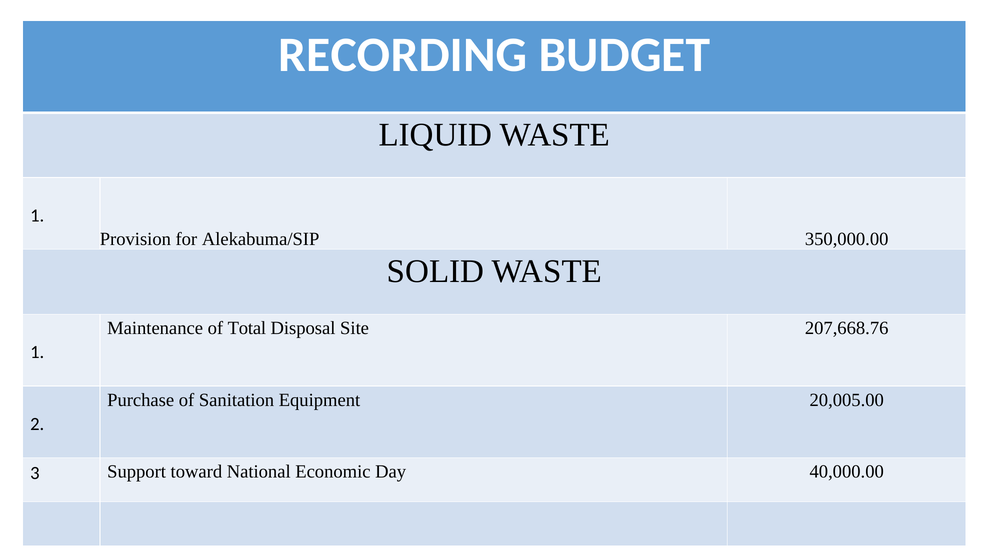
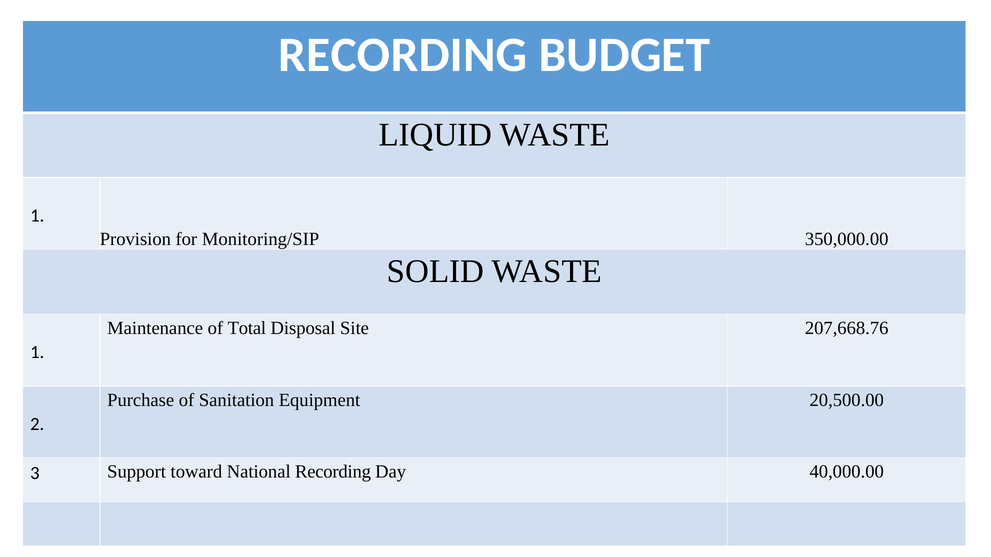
Alekabuma/SIP: Alekabuma/SIP -> Monitoring/SIP (261, 239)
20,005.00: 20,005.00 -> 20,500.00 (847, 400)
National Economic: Economic -> Recording (333, 472)
